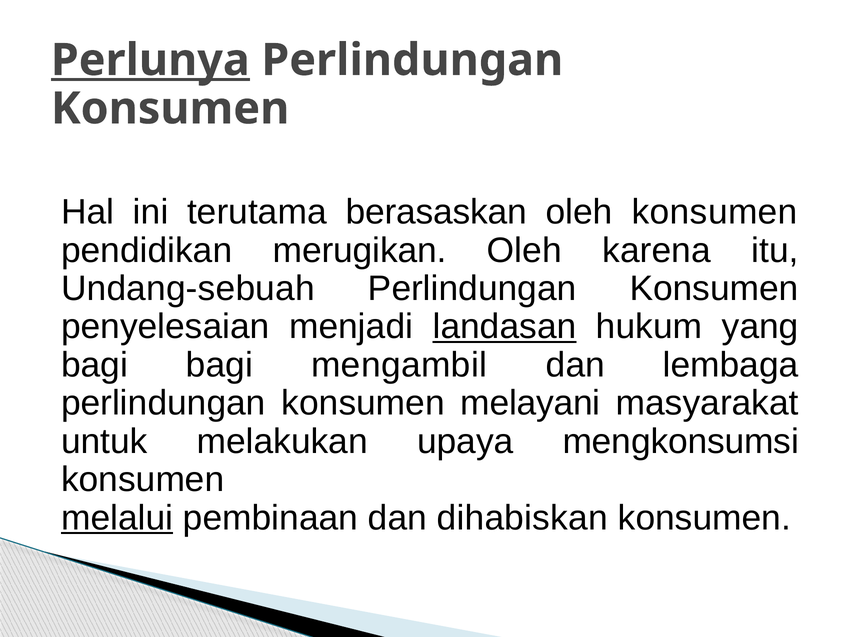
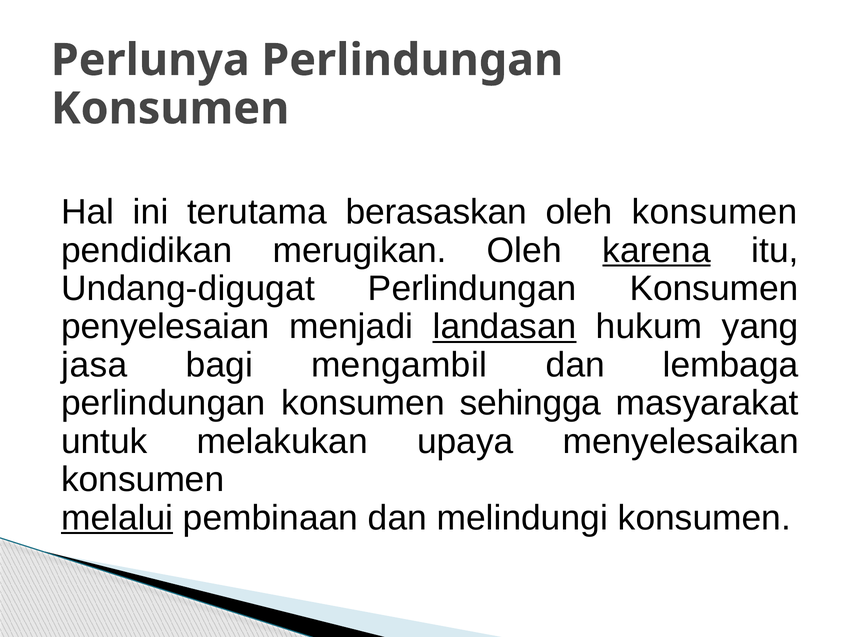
Perlunya underline: present -> none (150, 60)
karena underline: none -> present (657, 251)
Undang-sebuah: Undang-sebuah -> Undang-digugat (188, 289)
bagi: bagi -> jasa (94, 365)
melayani: melayani -> sehingga (530, 404)
mengkonsumsi: mengkonsumsi -> menyelesaikan (681, 442)
dihabiskan: dihabiskan -> melindungi (522, 518)
